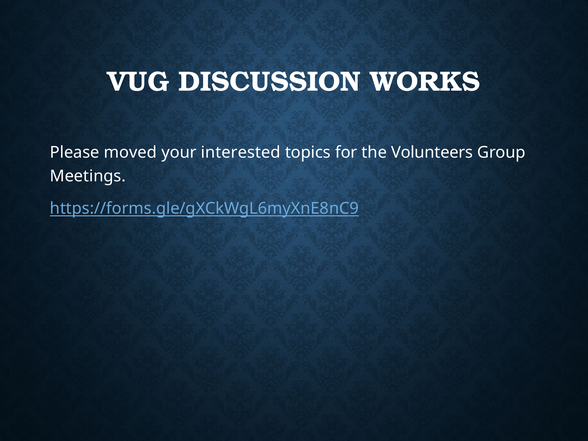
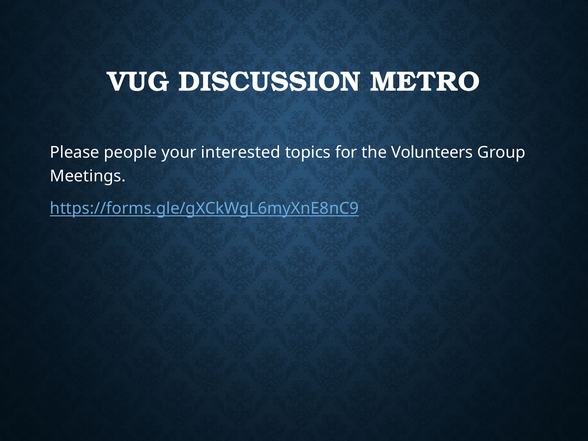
WORKS: WORKS -> METRO (425, 82)
moved: moved -> people (130, 153)
